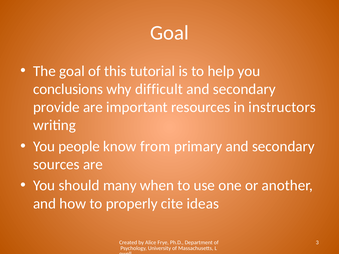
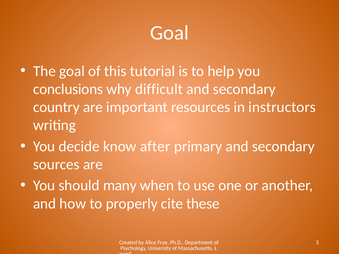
provide: provide -> country (56, 107)
people: people -> decide (79, 146)
from: from -> after (155, 146)
ideas: ideas -> these (203, 204)
